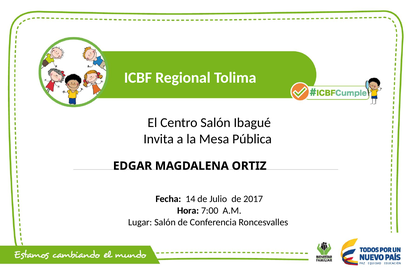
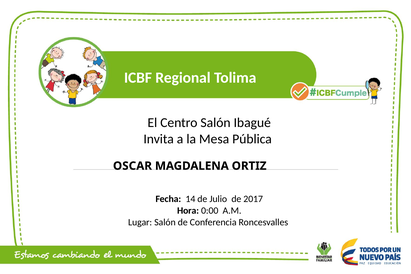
EDGAR: EDGAR -> OSCAR (132, 166)
7:00: 7:00 -> 0:00 (210, 211)
